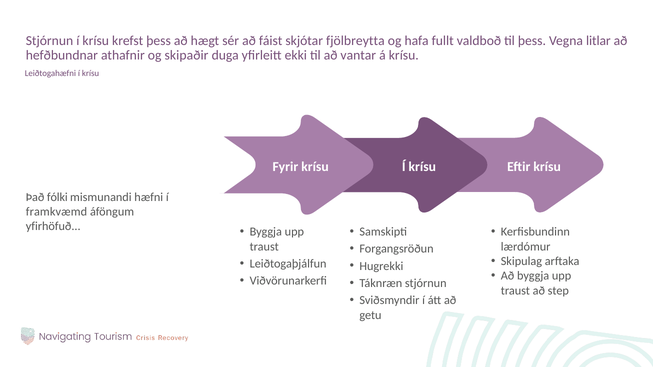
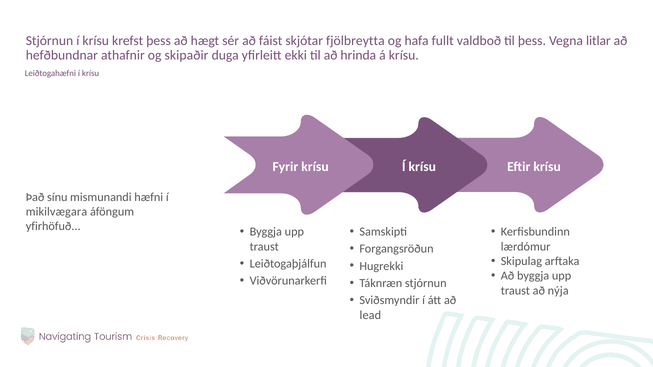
vantar: vantar -> hrinda (358, 55)
fólki: fólki -> sínu (57, 197)
framkvæmd: framkvæmd -> mikilvægara (56, 212)
step: step -> nýja (558, 291)
getu: getu -> lead (370, 315)
